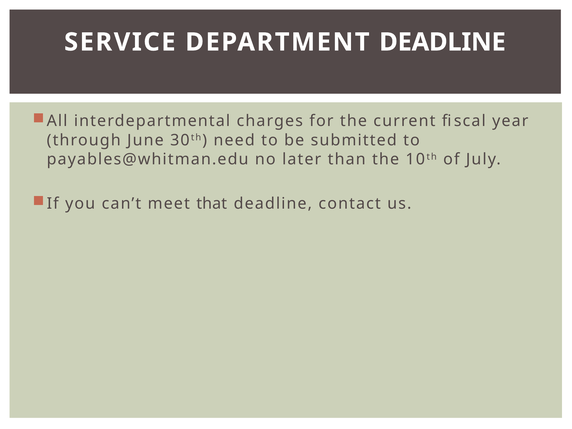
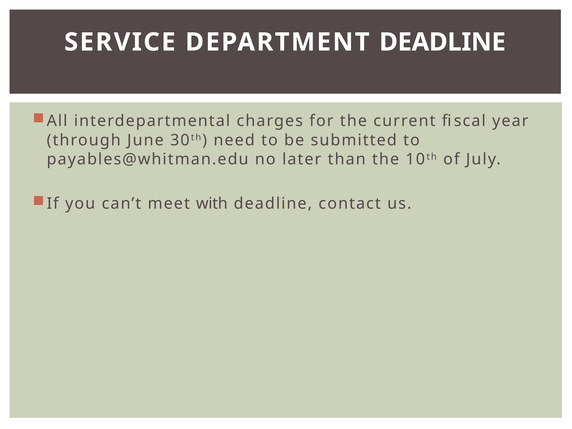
that: that -> with (212, 204)
